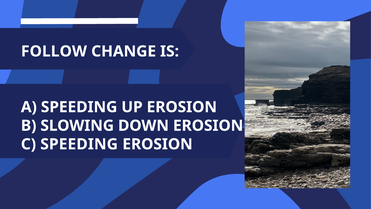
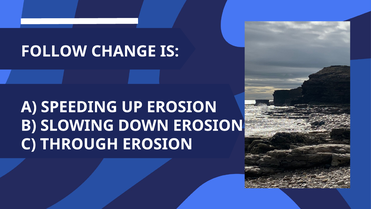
C SPEEDING: SPEEDING -> THROUGH (79, 144)
